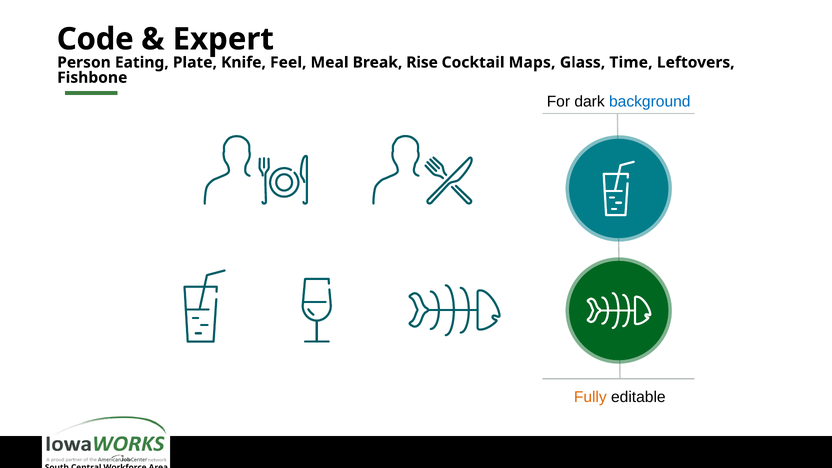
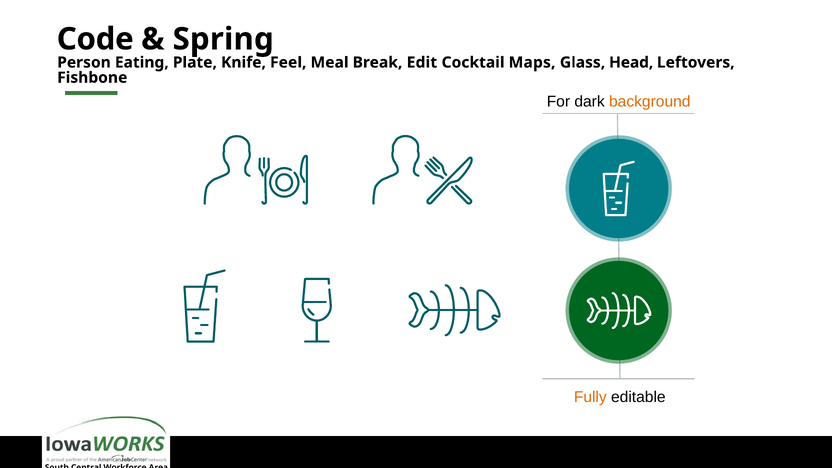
Expert: Expert -> Spring (223, 39)
Rise: Rise -> Edit (422, 62)
Time: Time -> Head (631, 62)
background colour: blue -> orange (650, 101)
